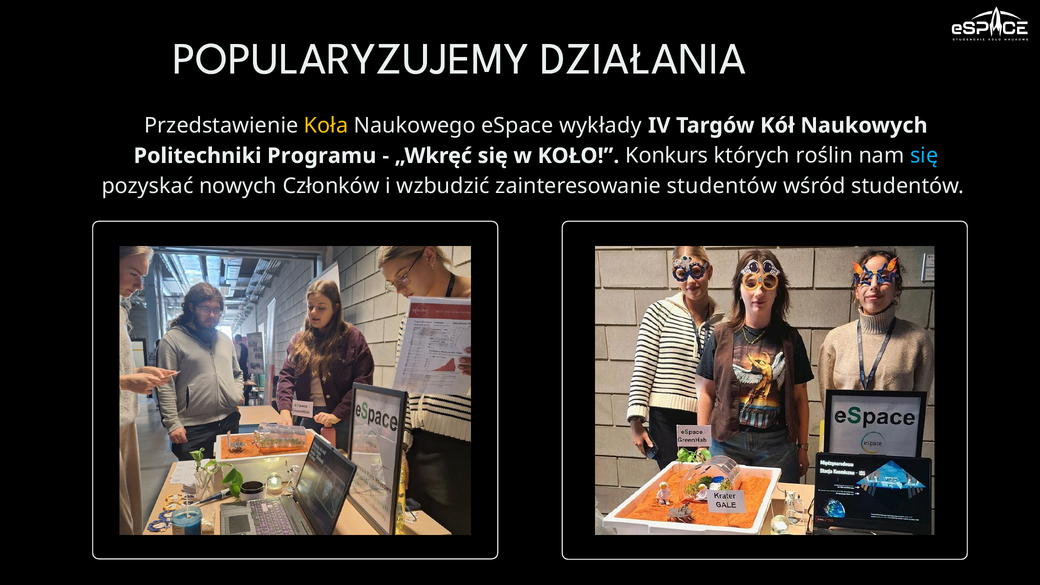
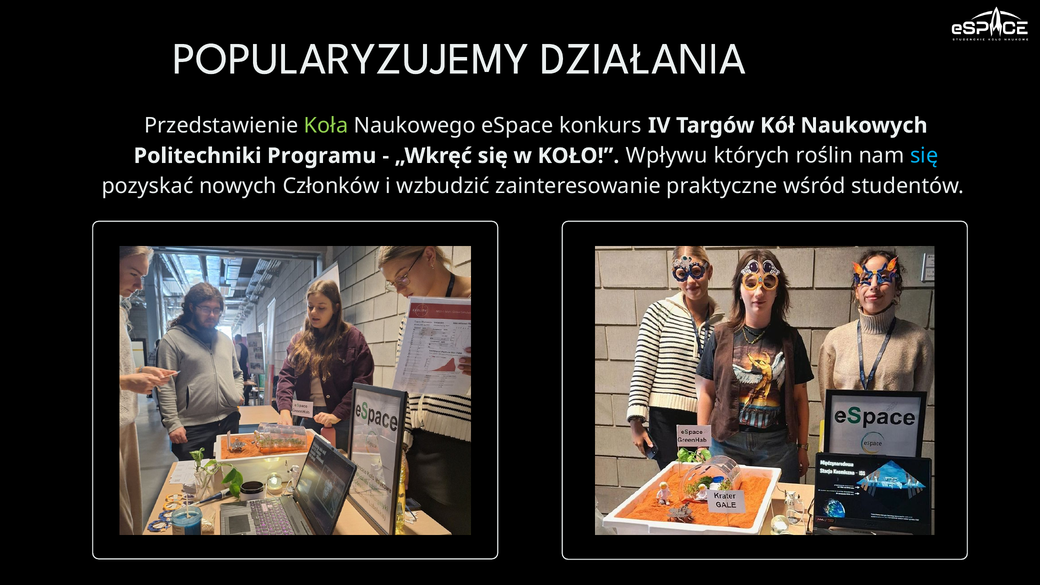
Koła colour: yellow -> light green (326, 125)
wykłady: wykłady -> konkurs (600, 125)
Konkurs: Konkurs -> Wpływu (667, 156)
zainteresowanie studentów: studentów -> praktyczne (722, 186)
